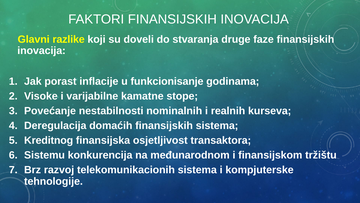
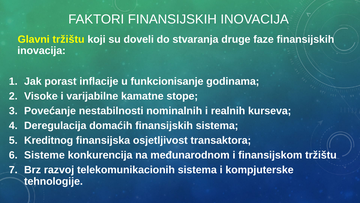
Glavni razlike: razlike -> tržištu (69, 39)
Sistemu: Sistemu -> Sisteme (44, 155)
